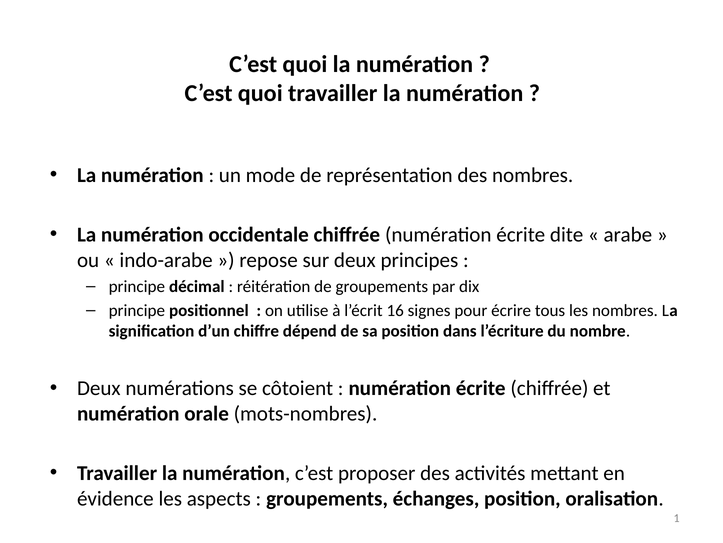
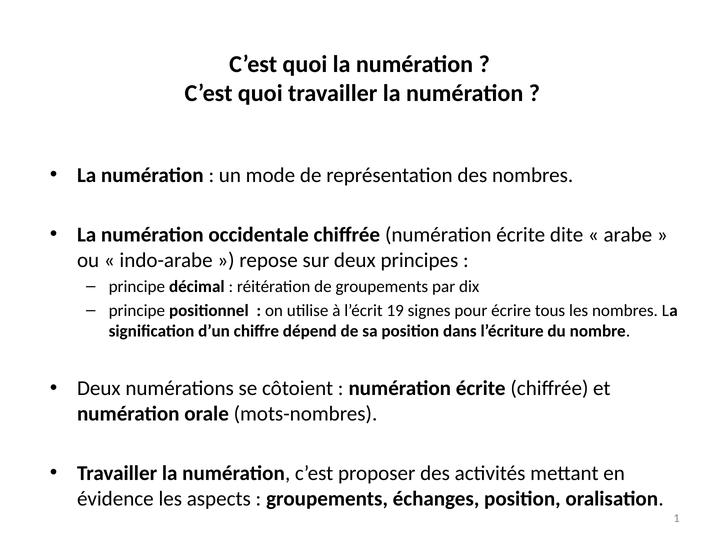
16: 16 -> 19 (395, 310)
